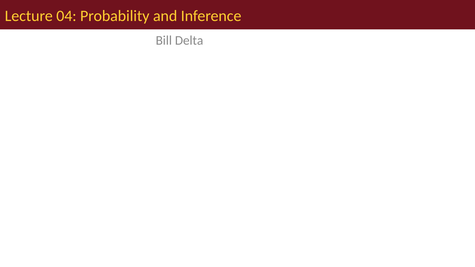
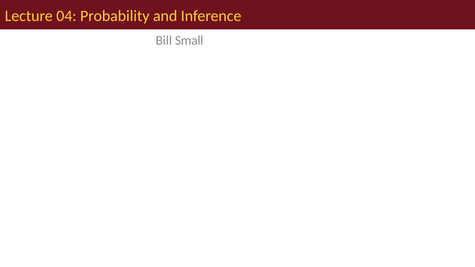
Delta: Delta -> Small (189, 41)
